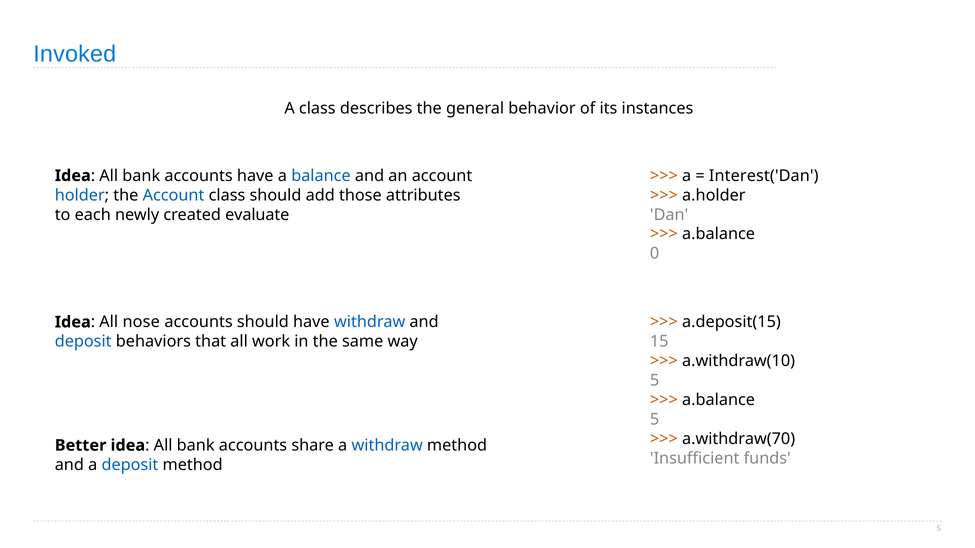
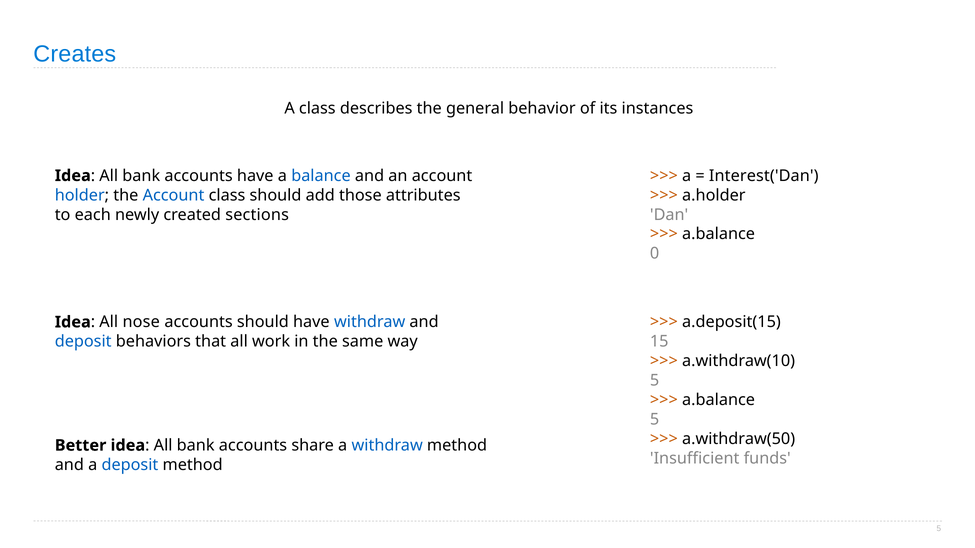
Invoked: Invoked -> Creates (75, 54)
evaluate: evaluate -> sections (257, 215)
a.withdraw(70: a.withdraw(70 -> a.withdraw(50 (739, 439)
